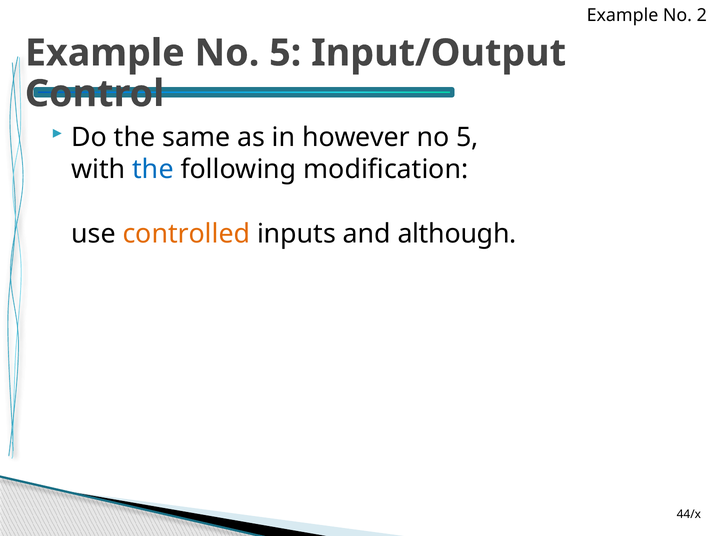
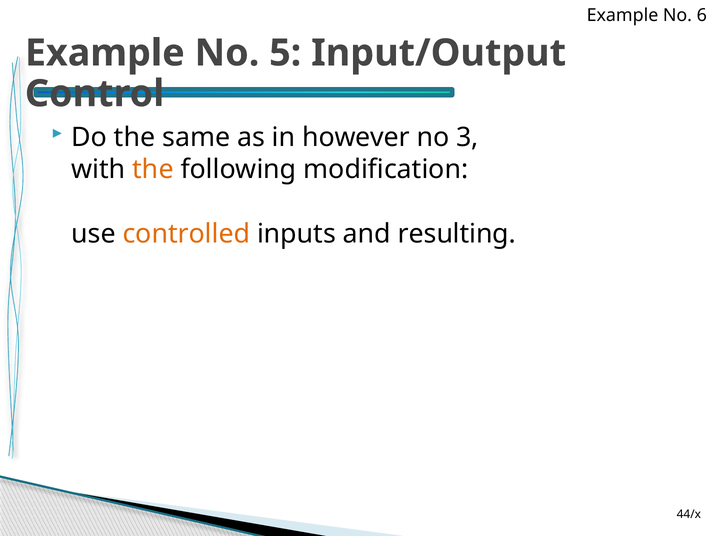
2: 2 -> 6 (702, 15)
5: 5 -> 3 (467, 137)
the colour: blue -> orange (153, 169)
although: although -> resulting (457, 234)
